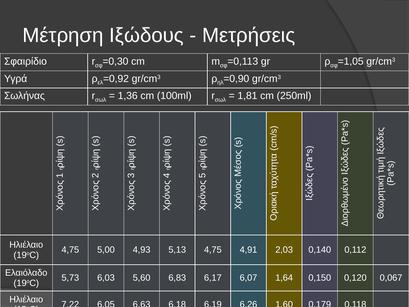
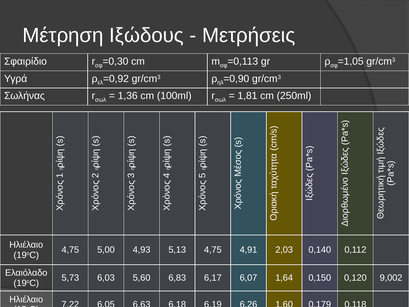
0,067: 0,067 -> 9,002 (391, 278)
